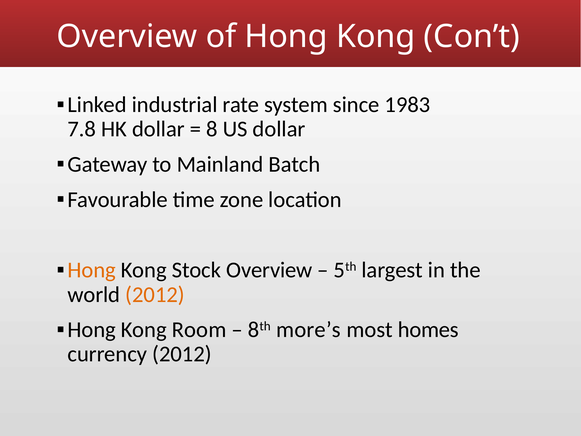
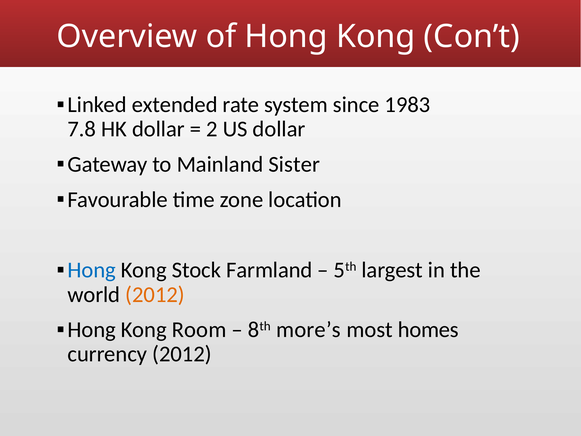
industrial: industrial -> extended (175, 105)
8: 8 -> 2 (212, 129)
Batch: Batch -> Sister (294, 164)
Hong colour: orange -> blue (92, 270)
Stock Overview: Overview -> Farmland (269, 270)
